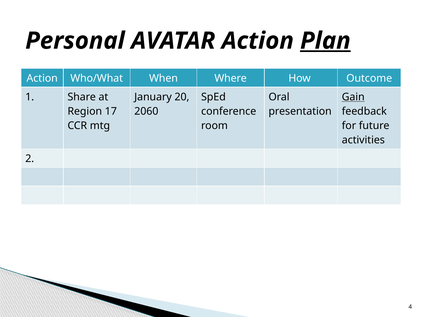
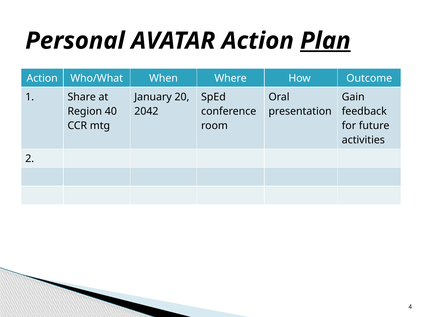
Gain underline: present -> none (353, 97)
17: 17 -> 40 (111, 111)
2060: 2060 -> 2042 (146, 111)
